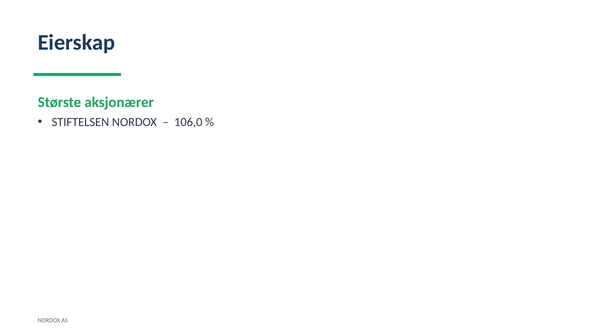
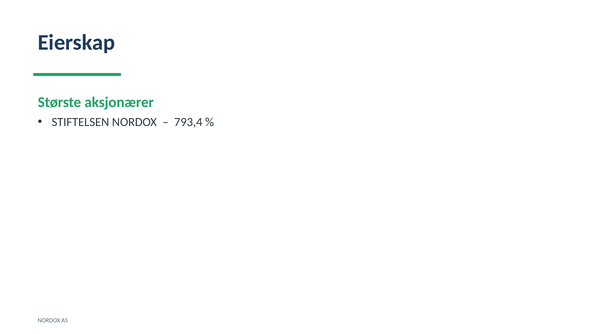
106,0: 106,0 -> 793,4 (188, 122)
